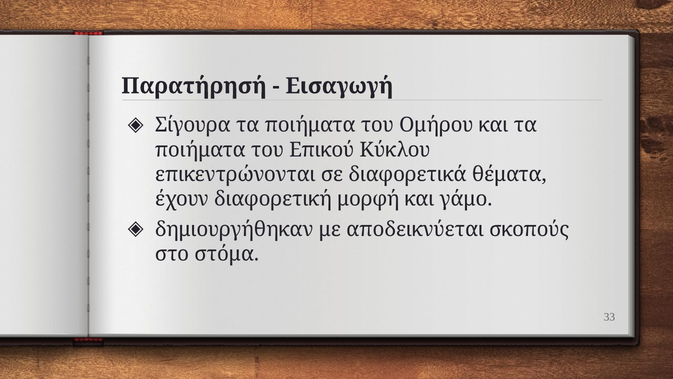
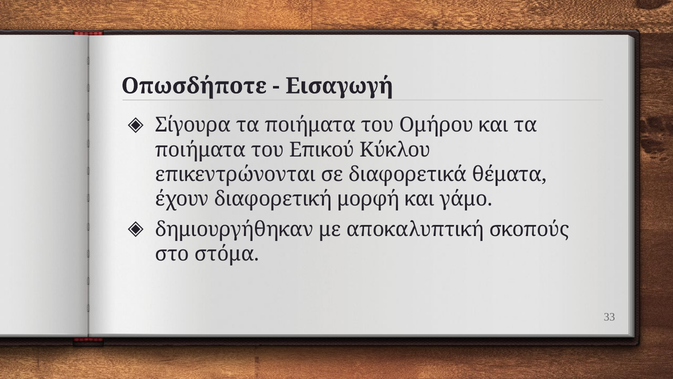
Παρατήρησή: Παρατήρησή -> Οπωσδήποτε (194, 86)
αποδεικνύεται: αποδεικνύεται -> αποκαλυπτική (415, 229)
